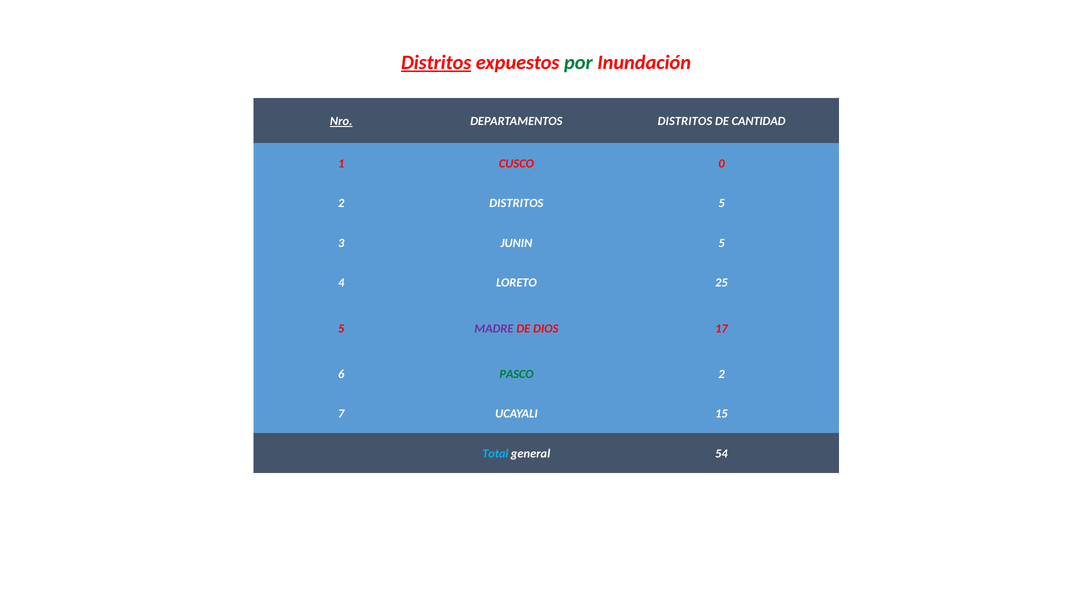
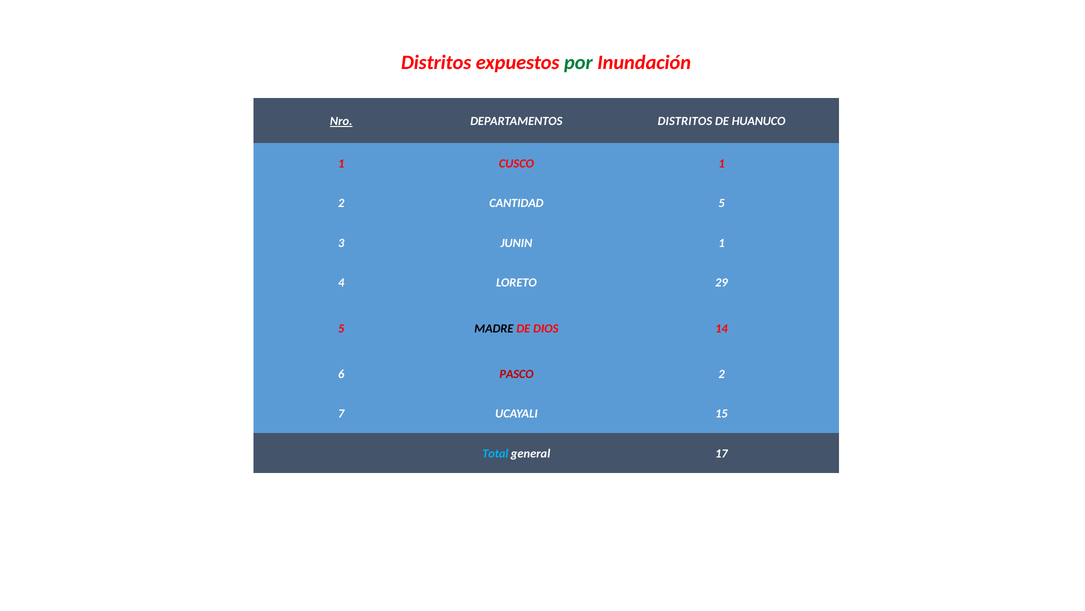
Distritos underline: present -> none (436, 62)
CANTIDAD: CANTIDAD -> HUANUCO (759, 121)
CUSCO 0: 0 -> 1 (722, 163)
2 DISTRITOS: DISTRITOS -> CANTIDAD (516, 203)
JUNIN 5: 5 -> 1 (722, 243)
25: 25 -> 29 (722, 283)
MADRE colour: purple -> black (494, 328)
17: 17 -> 14 (722, 328)
PASCO colour: green -> red (517, 374)
54: 54 -> 17 (722, 453)
